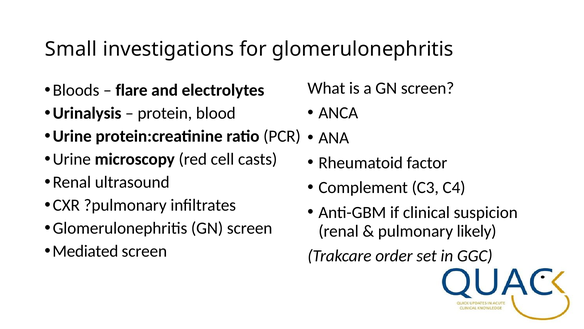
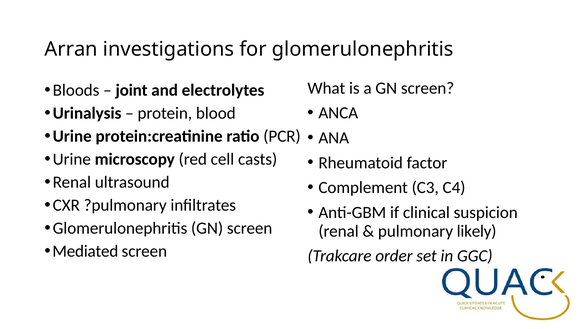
Small: Small -> Arran (71, 49)
flare: flare -> joint (132, 90)
